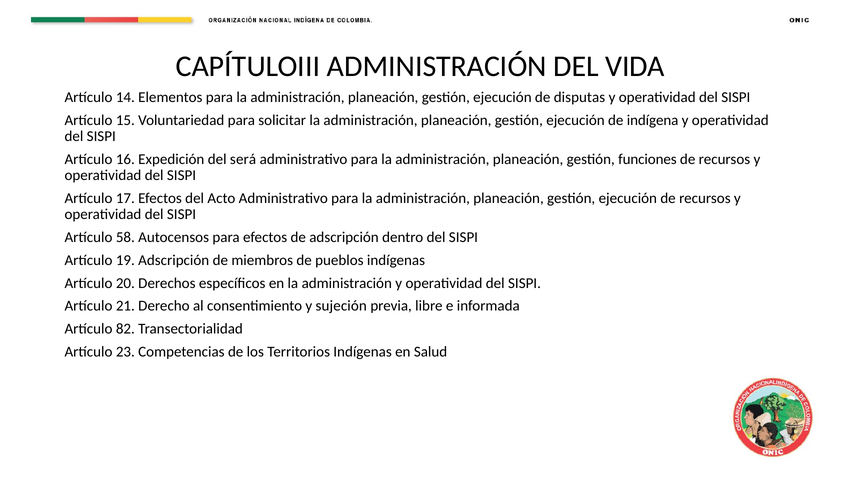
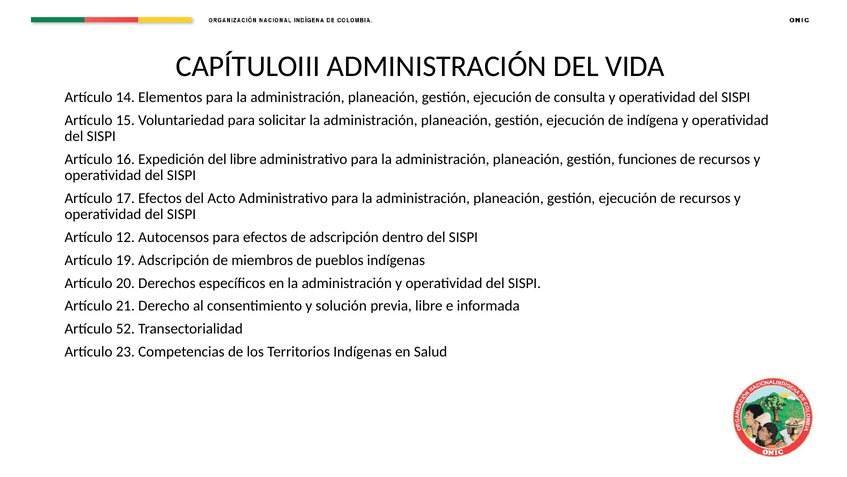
disputas: disputas -> consulta (580, 97)
del será: será -> libre (243, 159)
58: 58 -> 12 (125, 237)
sujeción: sujeción -> solución (341, 306)
82: 82 -> 52 (125, 328)
